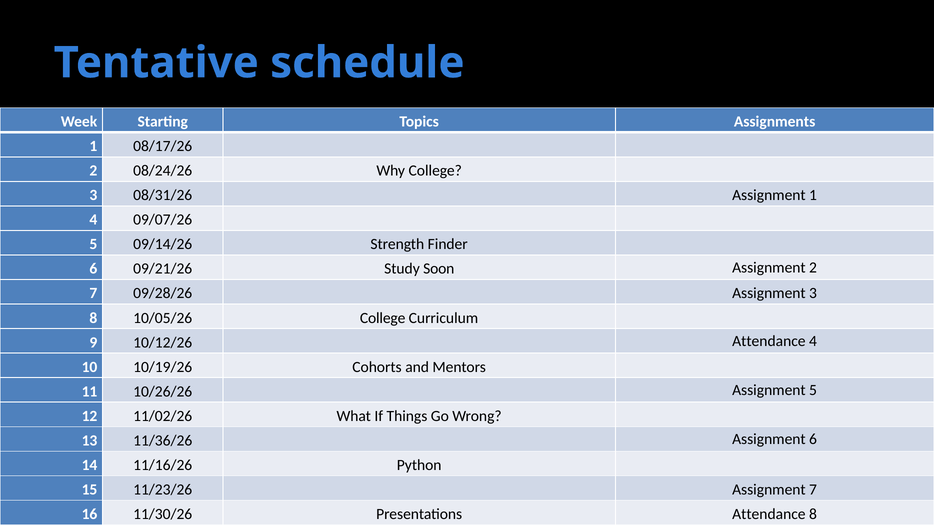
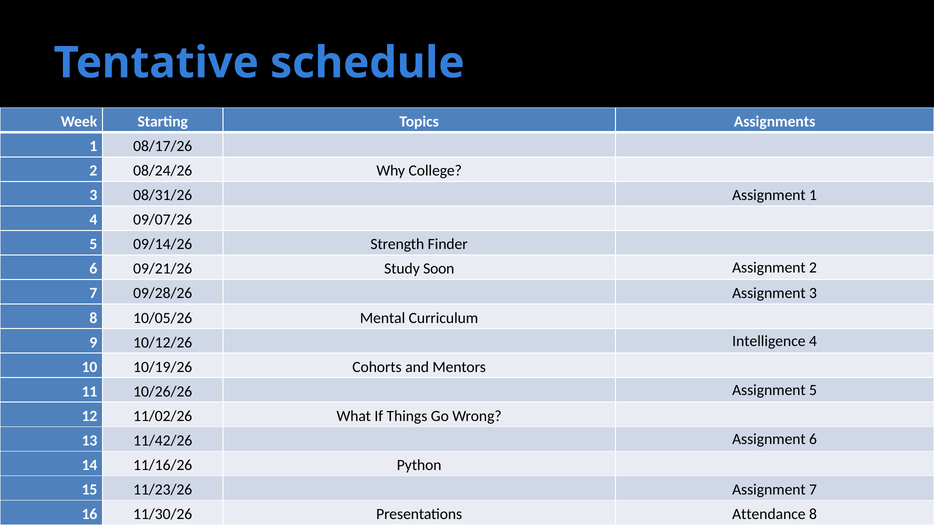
10/05/26 College: College -> Mental (383, 318)
10/12/26 Attendance: Attendance -> Intelligence (769, 341)
11/36/26: 11/36/26 -> 11/42/26 (163, 441)
